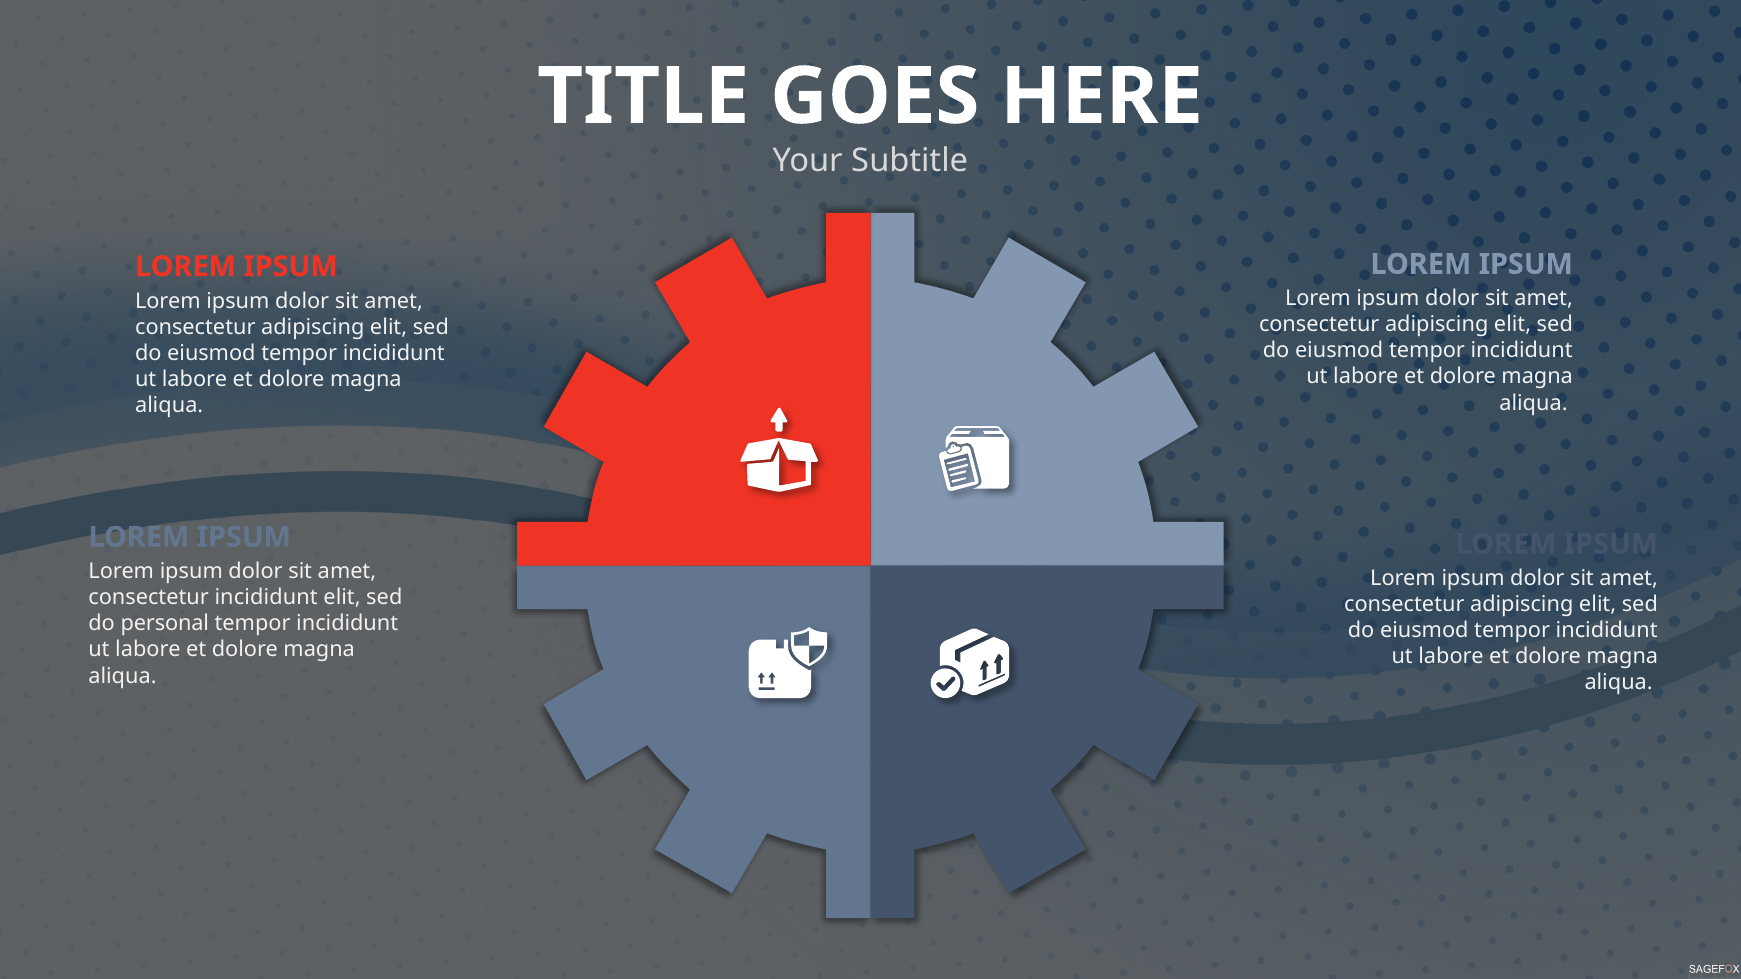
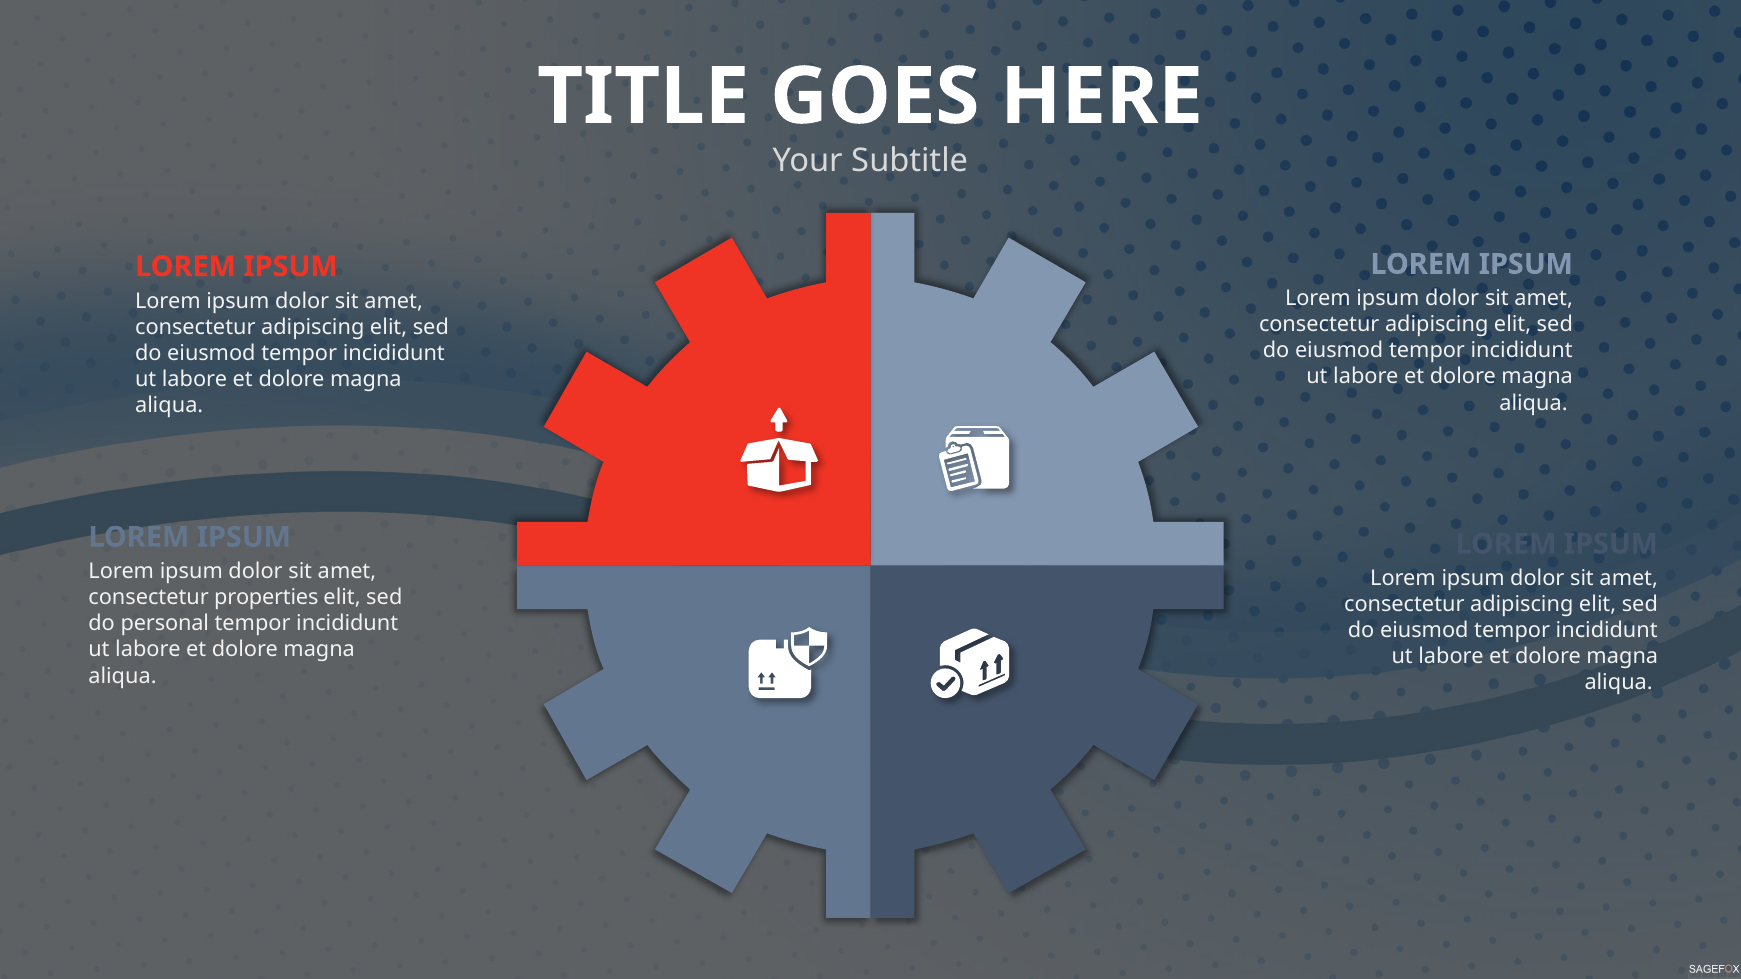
consectetur incididunt: incididunt -> properties (266, 598)
